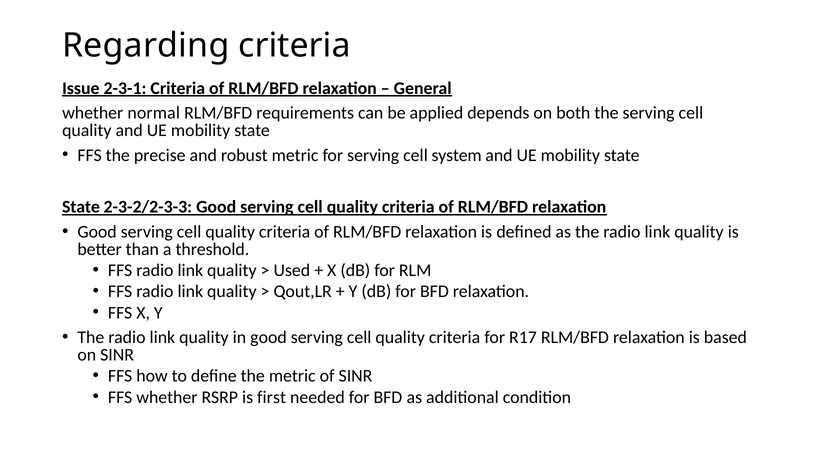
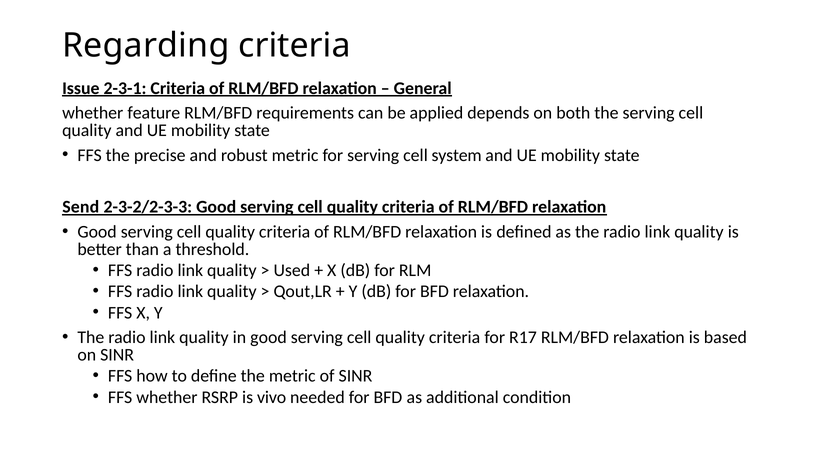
normal: normal -> feature (154, 113)
State: State -> Send (81, 207)
first: first -> vivo (272, 398)
